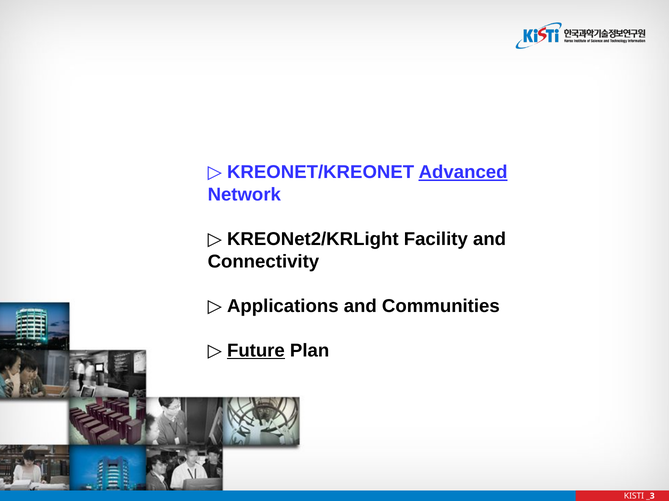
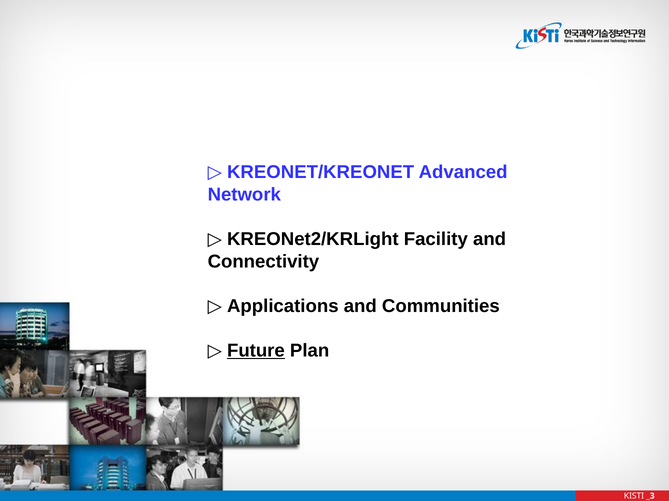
Advanced underline: present -> none (463, 173)
